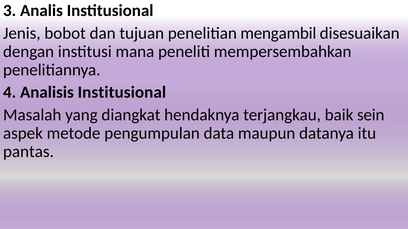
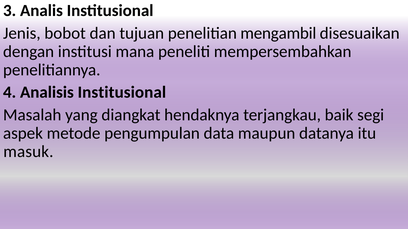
sein: sein -> segi (371, 115)
pantas: pantas -> masuk (28, 152)
